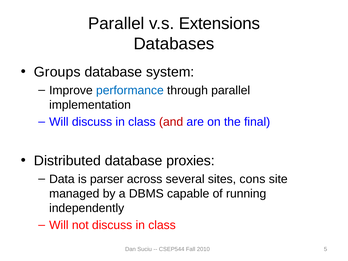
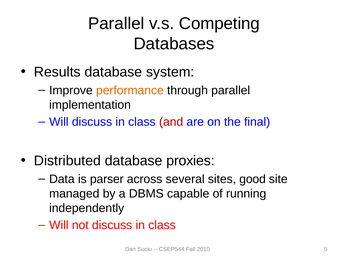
Extensions: Extensions -> Competing (219, 24)
Groups: Groups -> Results (57, 72)
performance colour: blue -> orange (130, 90)
cons: cons -> good (253, 179)
